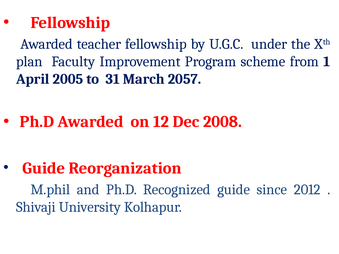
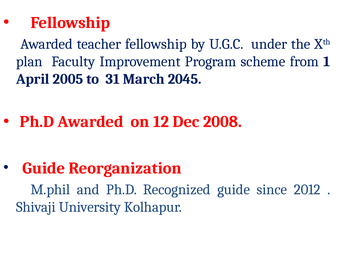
2057: 2057 -> 2045 (185, 79)
